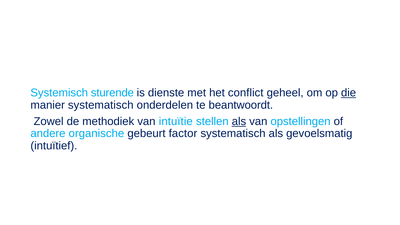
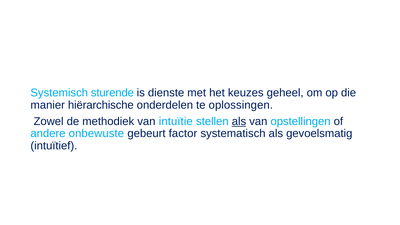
conflict: conflict -> keuzes (246, 93)
die underline: present -> none (349, 93)
manier systematisch: systematisch -> hiërarchische (101, 105)
beantwoordt: beantwoordt -> oplossingen (241, 105)
organische: organische -> onbewuste (96, 134)
